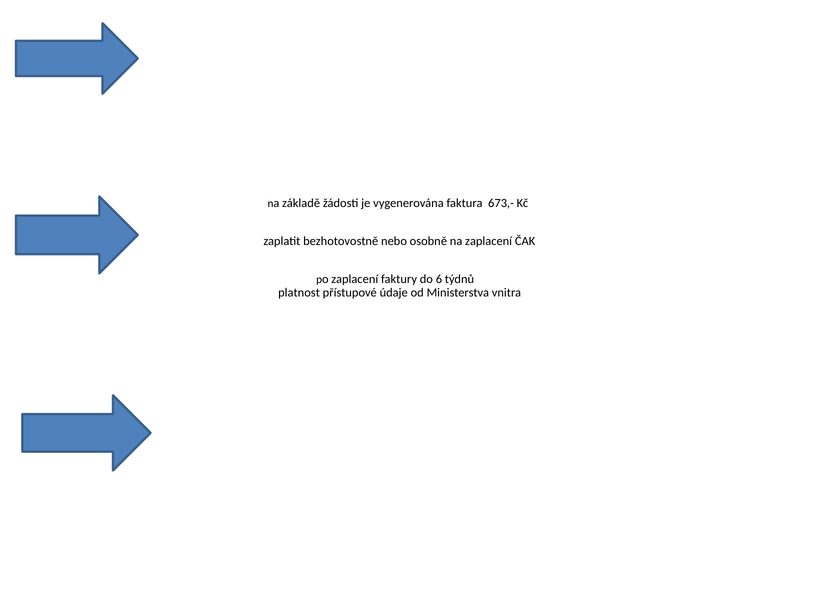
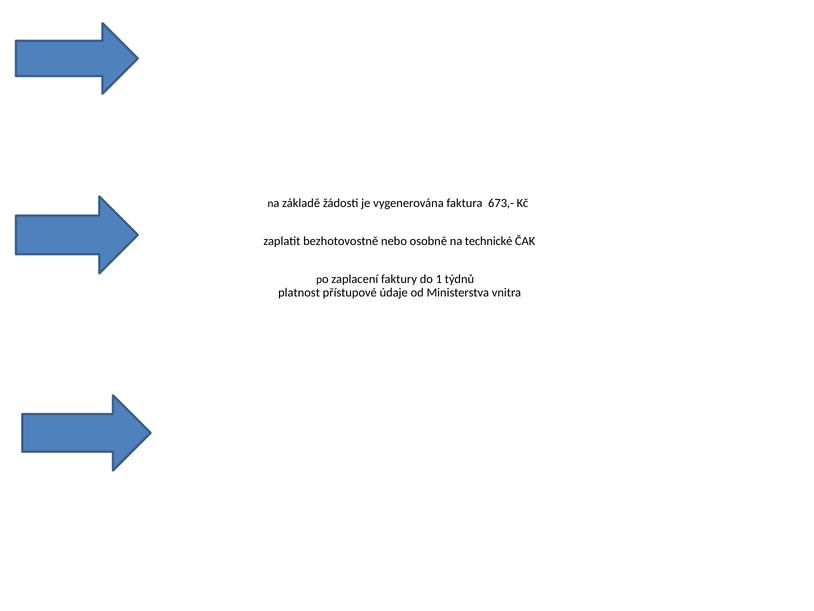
na zaplacení: zaplacení -> technické (489, 241)
6: 6 -> 1 (439, 279)
